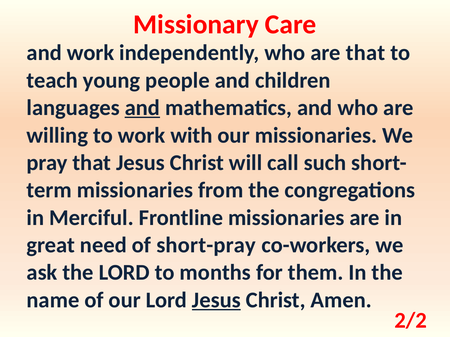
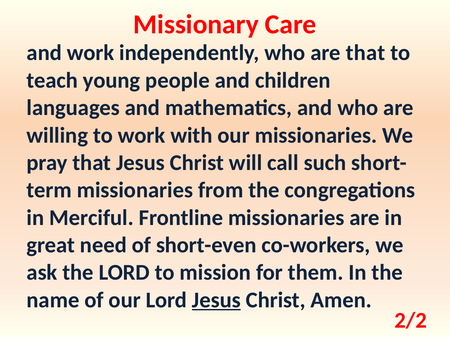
and underline: present -> none (142, 108)
short-pray: short-pray -> short-even (206, 245)
months: months -> mission (215, 273)
